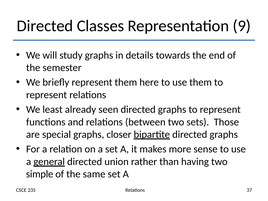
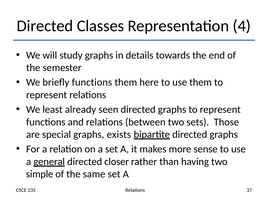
9: 9 -> 4 (242, 26)
briefly represent: represent -> functions (92, 82)
closer: closer -> exists (119, 134)
union: union -> closer (117, 162)
